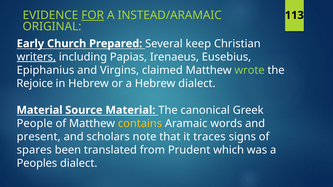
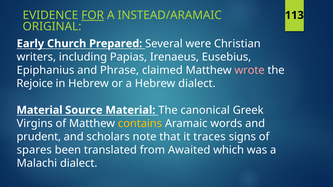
keep: keep -> were (198, 44)
writers underline: present -> none (36, 57)
Virgins: Virgins -> Phrase (120, 70)
wrote colour: light green -> pink (250, 70)
People: People -> Virgins (35, 124)
present: present -> prudent (39, 137)
Prudent: Prudent -> Awaited (189, 150)
Peoples: Peoples -> Malachi (37, 164)
